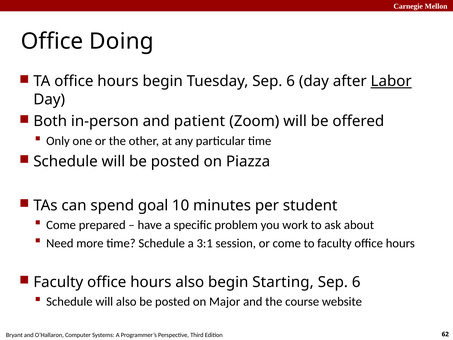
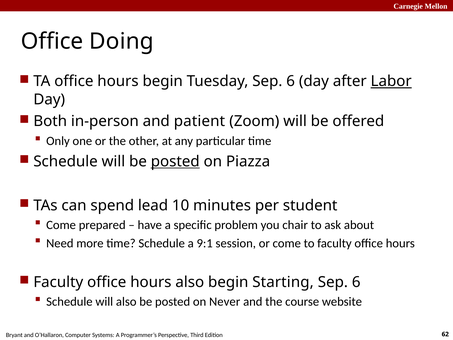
posted underline: none -> present (175, 161)
goal: goal -> lead (153, 205)
work: work -> chair (295, 225)
3:1: 3:1 -> 9:1 (205, 243)
Major: Major -> Never (225, 301)
